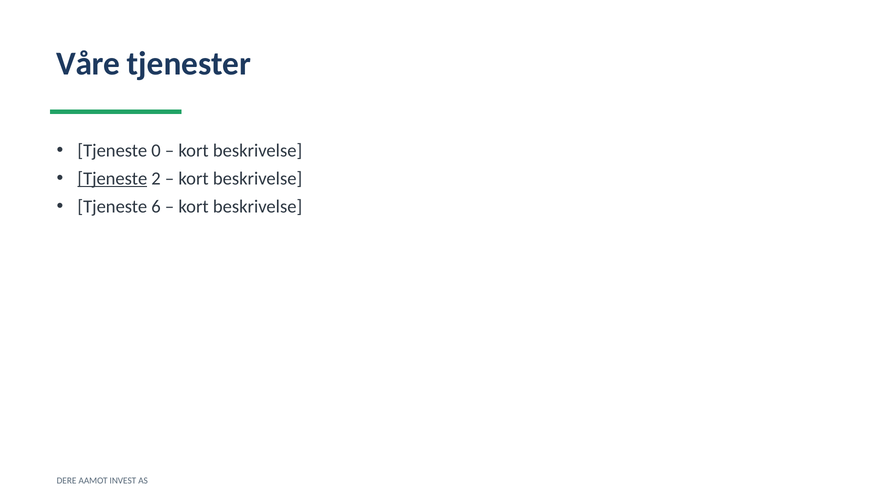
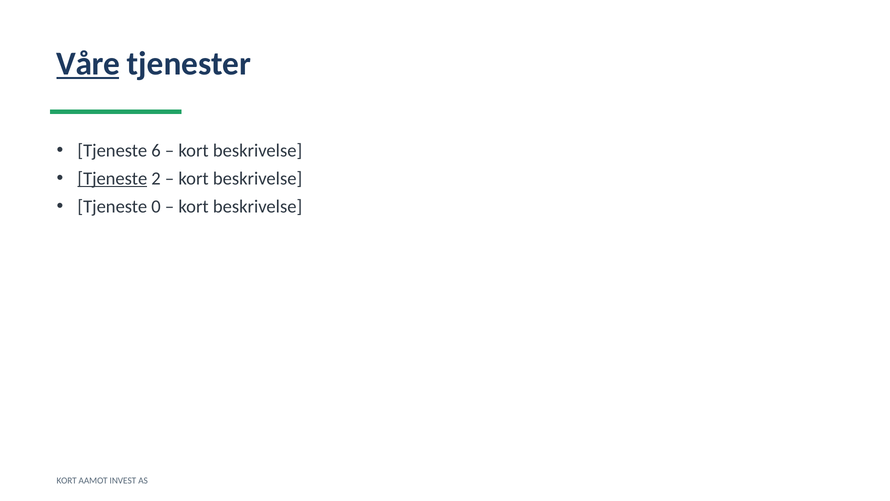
Våre underline: none -> present (88, 64)
0: 0 -> 6 (156, 151)
6: 6 -> 0 (156, 206)
DERE: DERE -> KORT (67, 480)
